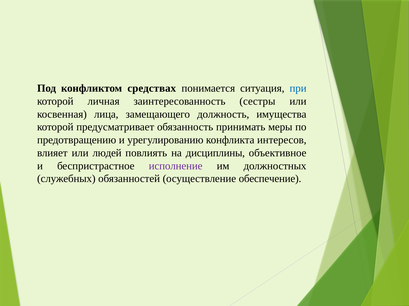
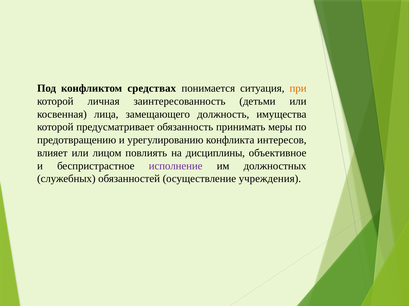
при colour: blue -> orange (298, 89)
сестры: сестры -> детьми (257, 102)
людей: людей -> лицом (107, 153)
обеспечение: обеспечение -> учреждения (270, 179)
